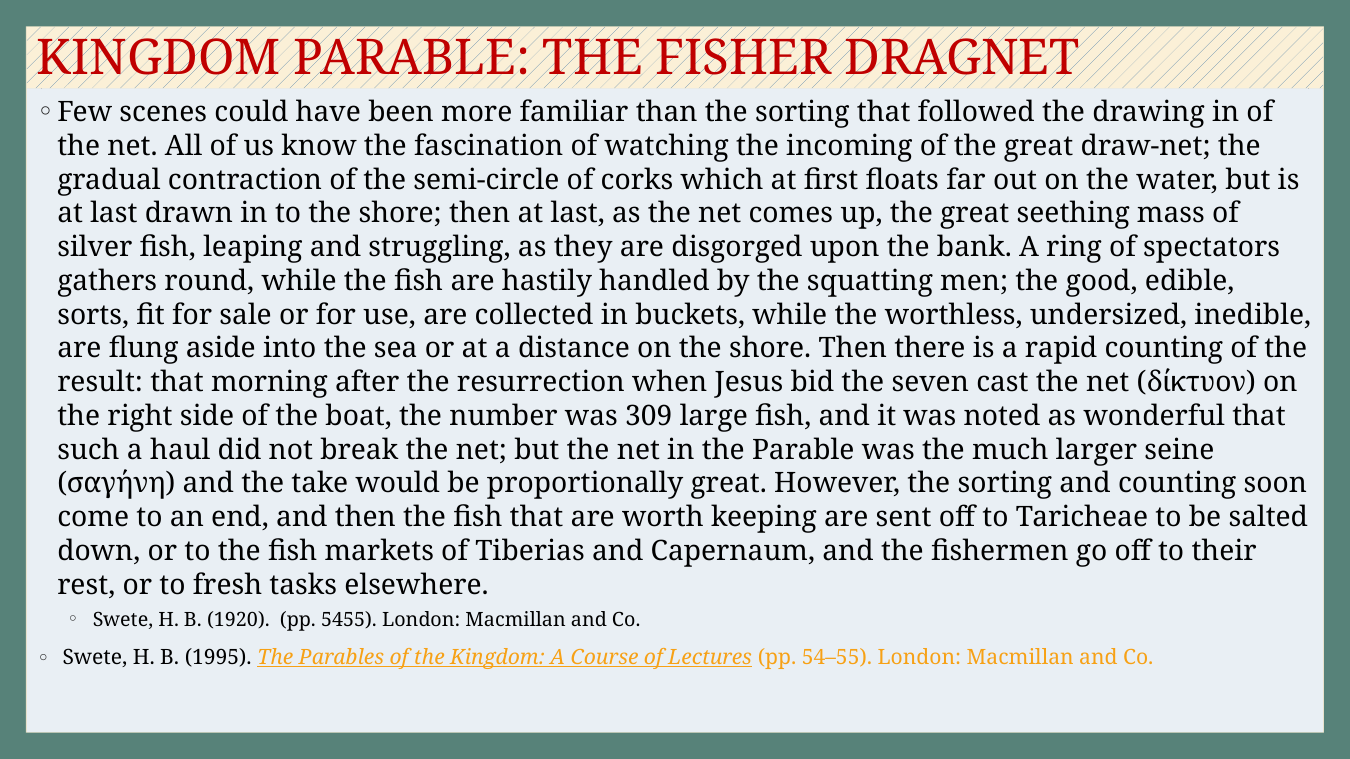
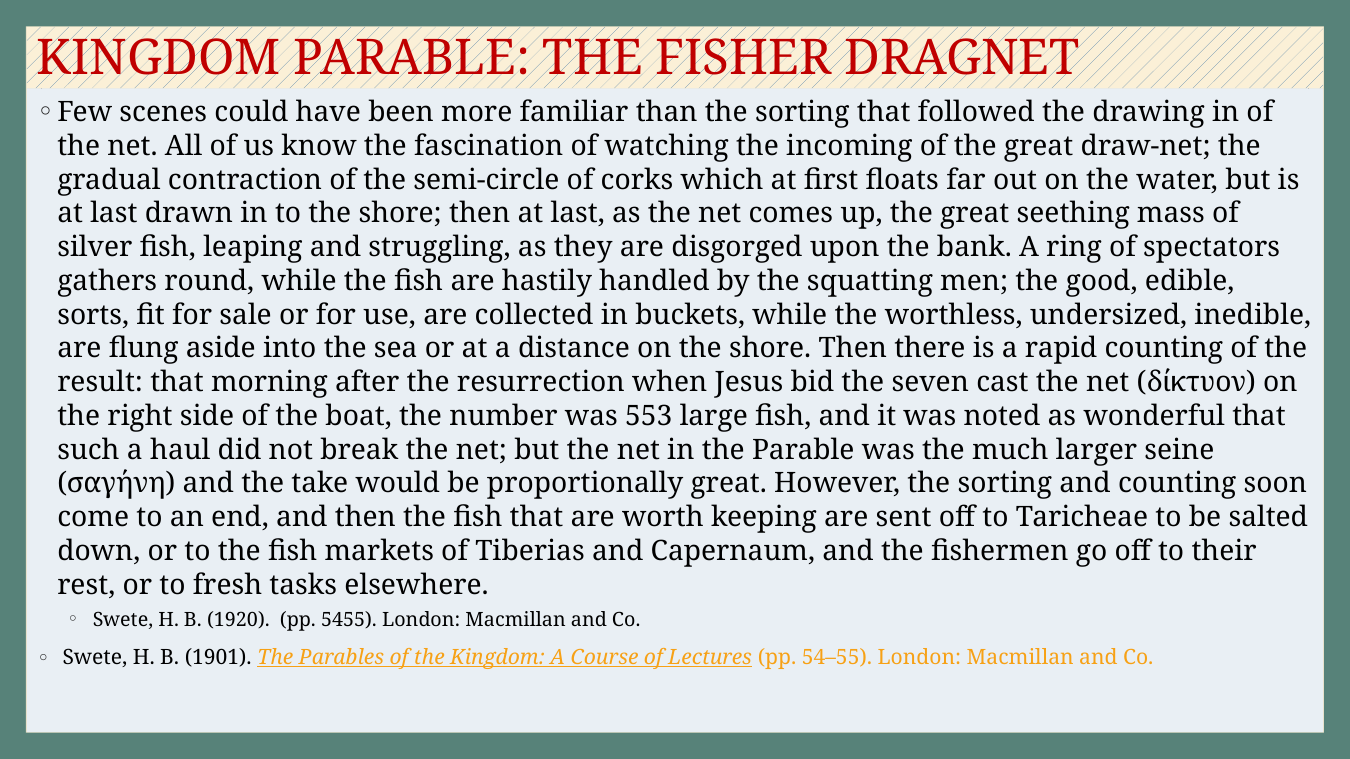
309: 309 -> 553 (649, 416)
1995: 1995 -> 1901 (218, 657)
